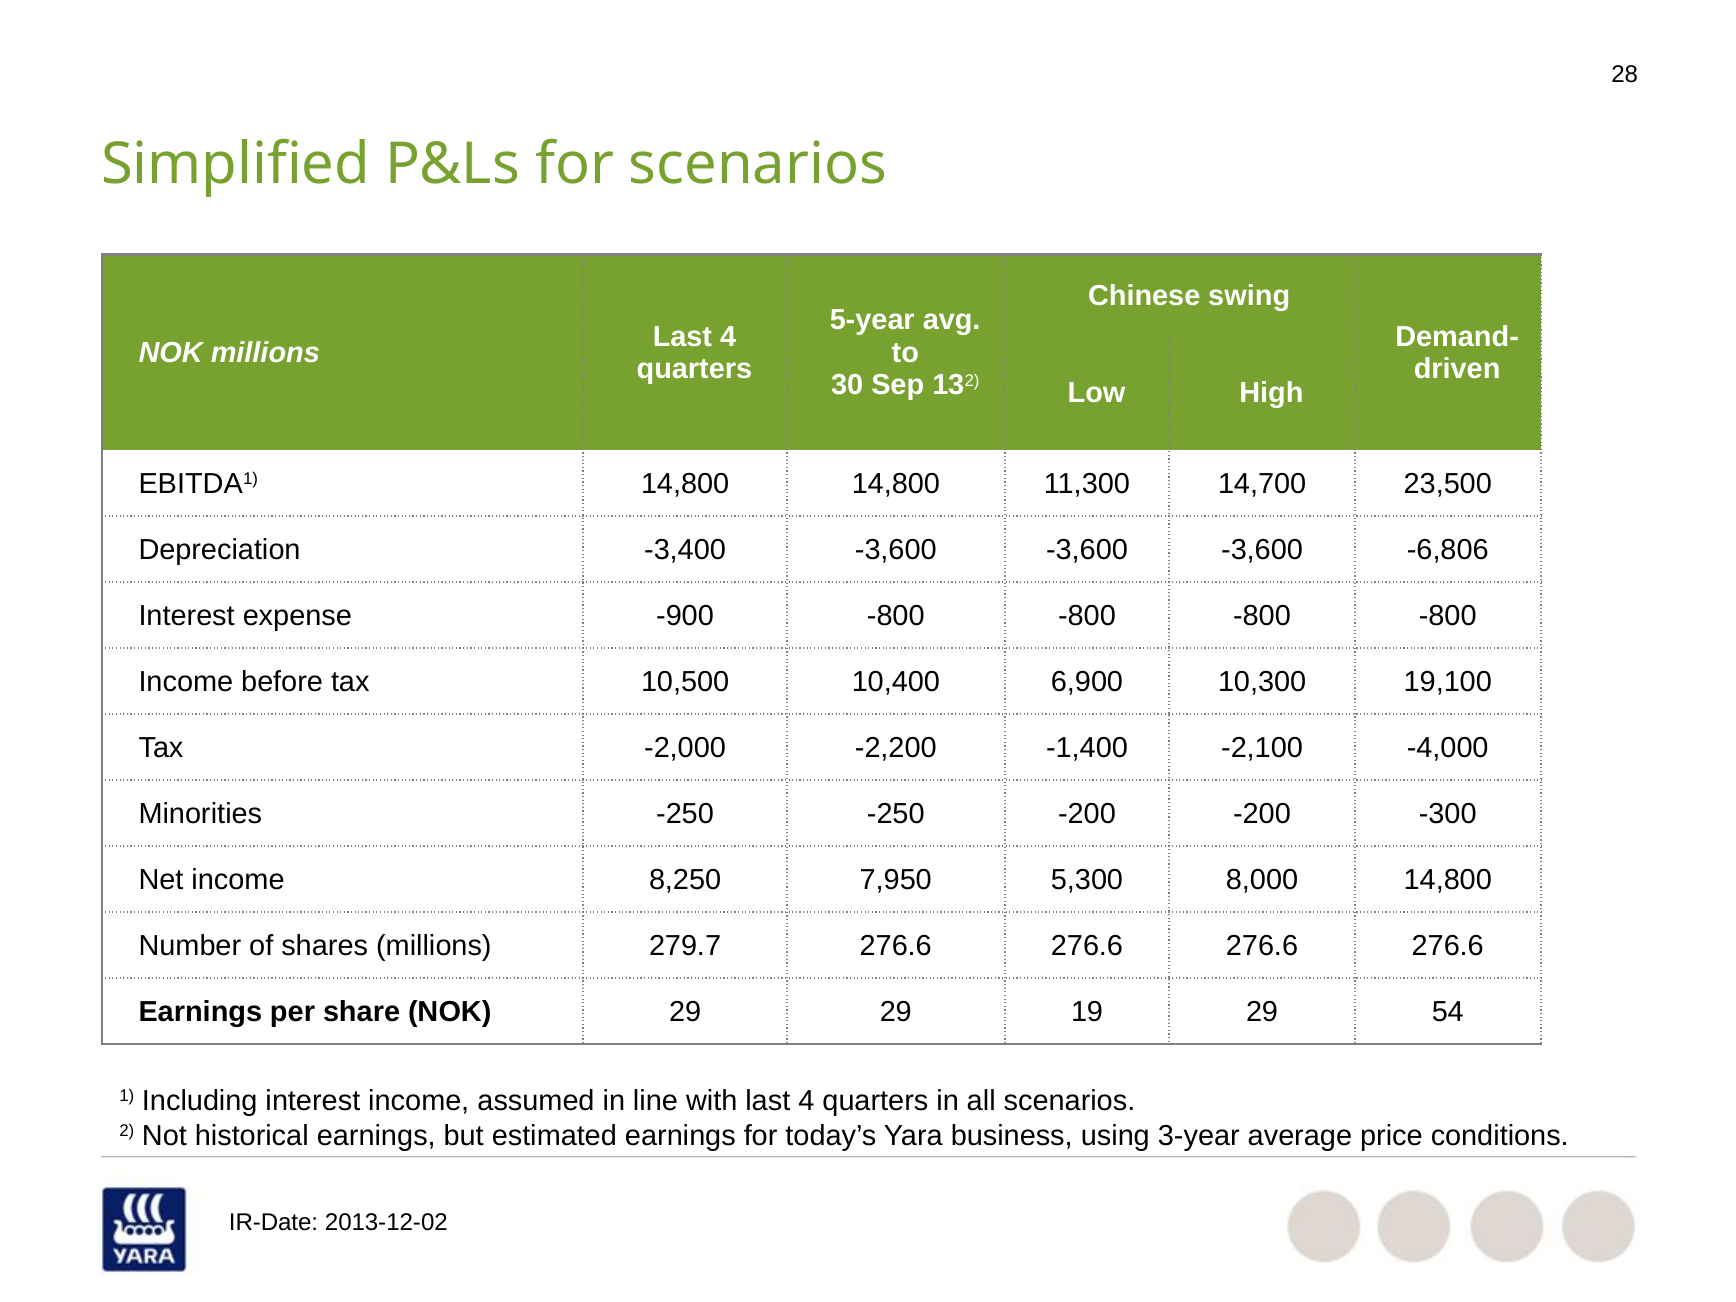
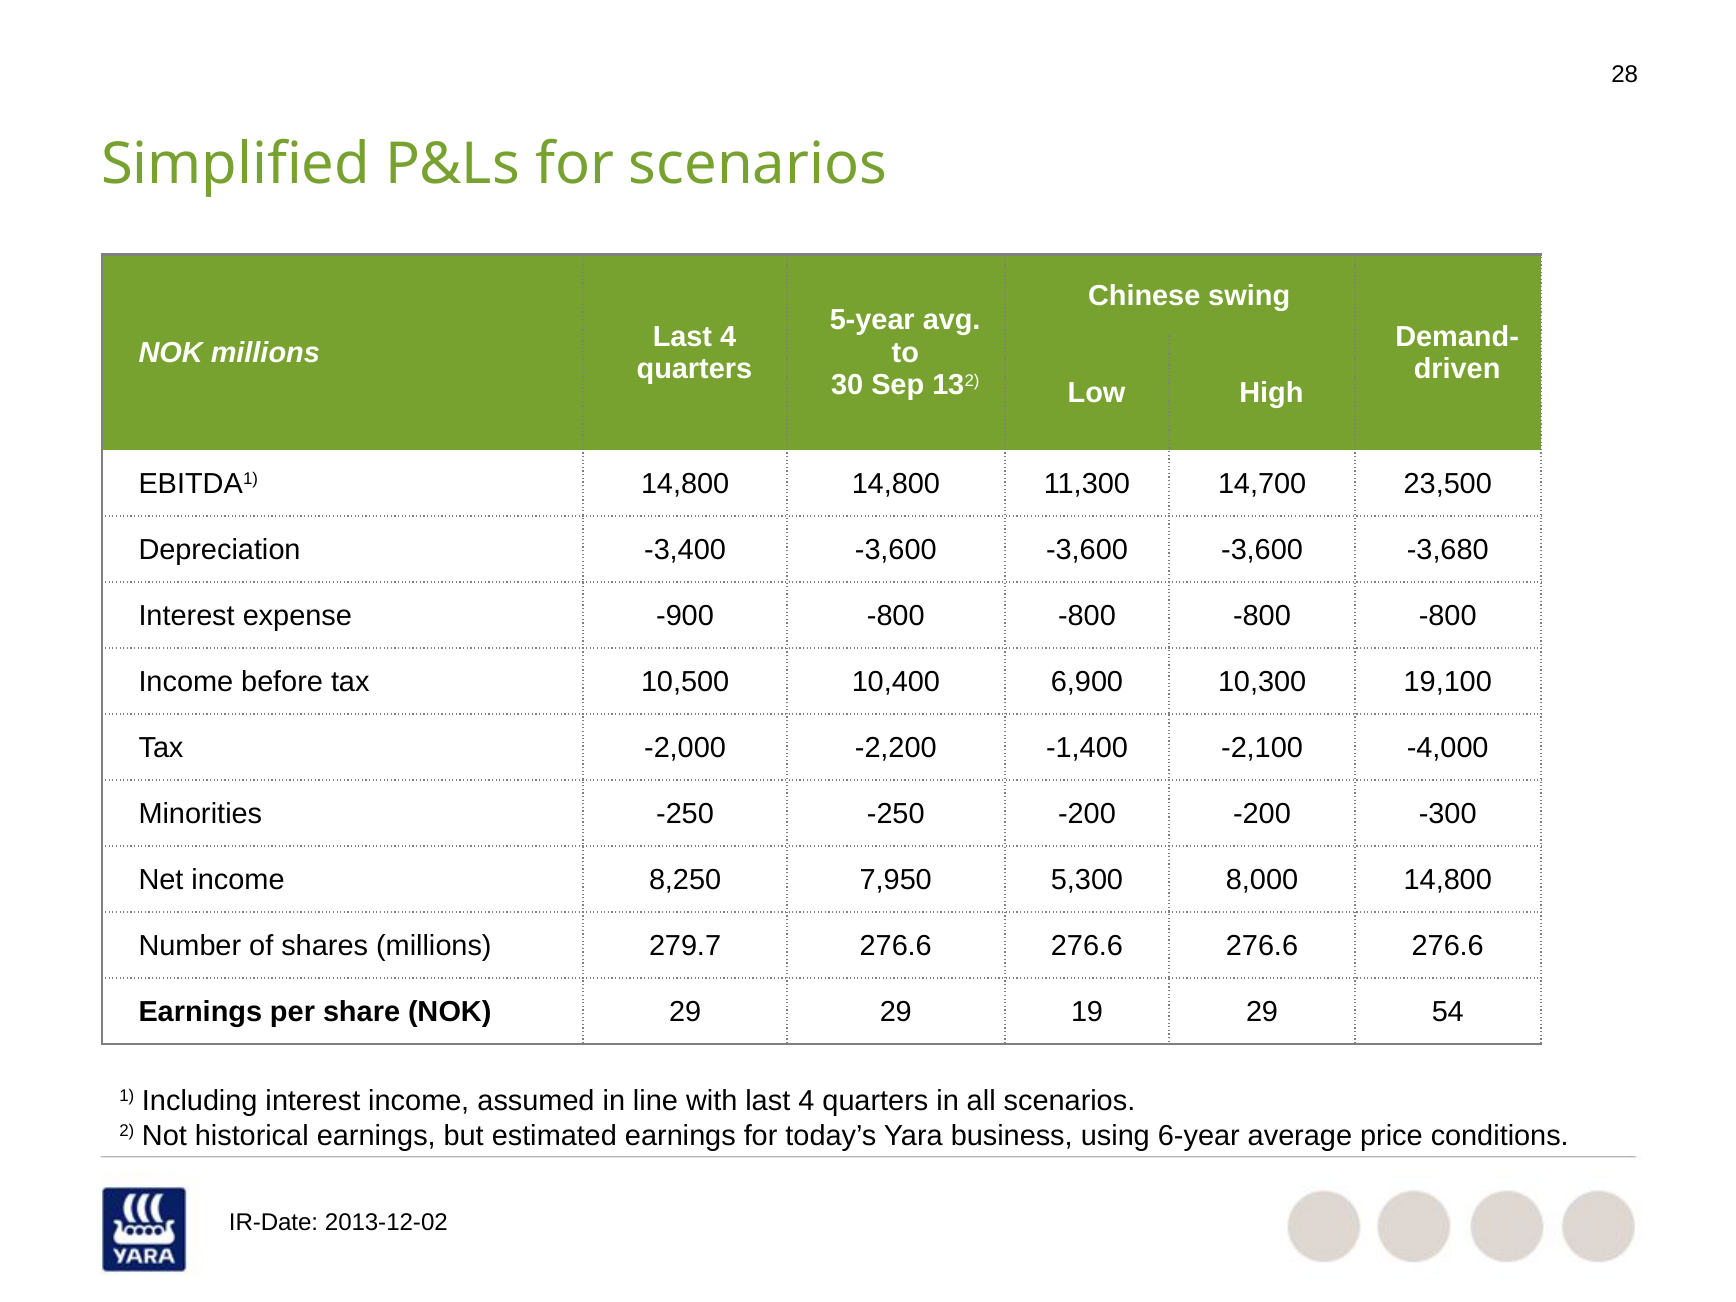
-6,806: -6,806 -> -3,680 (1448, 550)
3-year: 3-year -> 6-year (1199, 1136)
